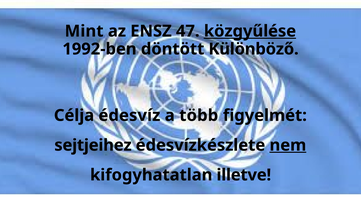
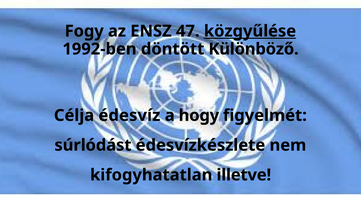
Mint: Mint -> Fogy (84, 31)
több: több -> hogy (199, 115)
sejtjeihez: sejtjeihez -> súrlódást (93, 145)
nem underline: present -> none (288, 145)
